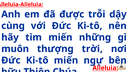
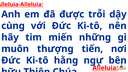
trời: trời -> tiến (92, 49)
Ki-tô miến: miến -> hằng (66, 60)
